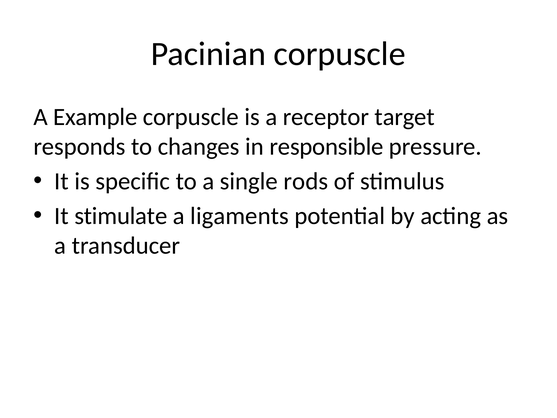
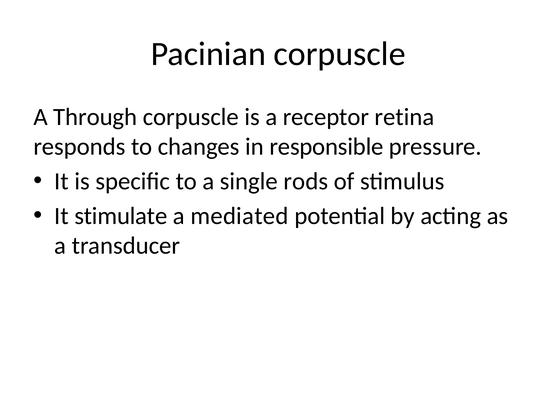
Example: Example -> Through (95, 117)
target: target -> retina (405, 117)
ligaments: ligaments -> mediated (239, 216)
